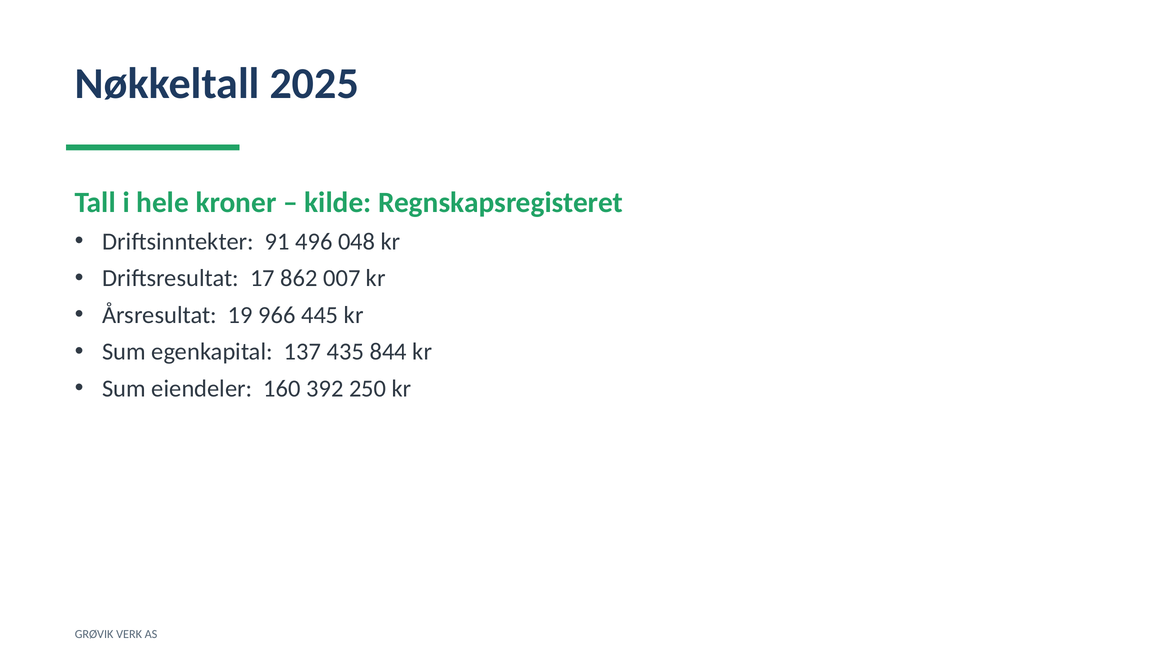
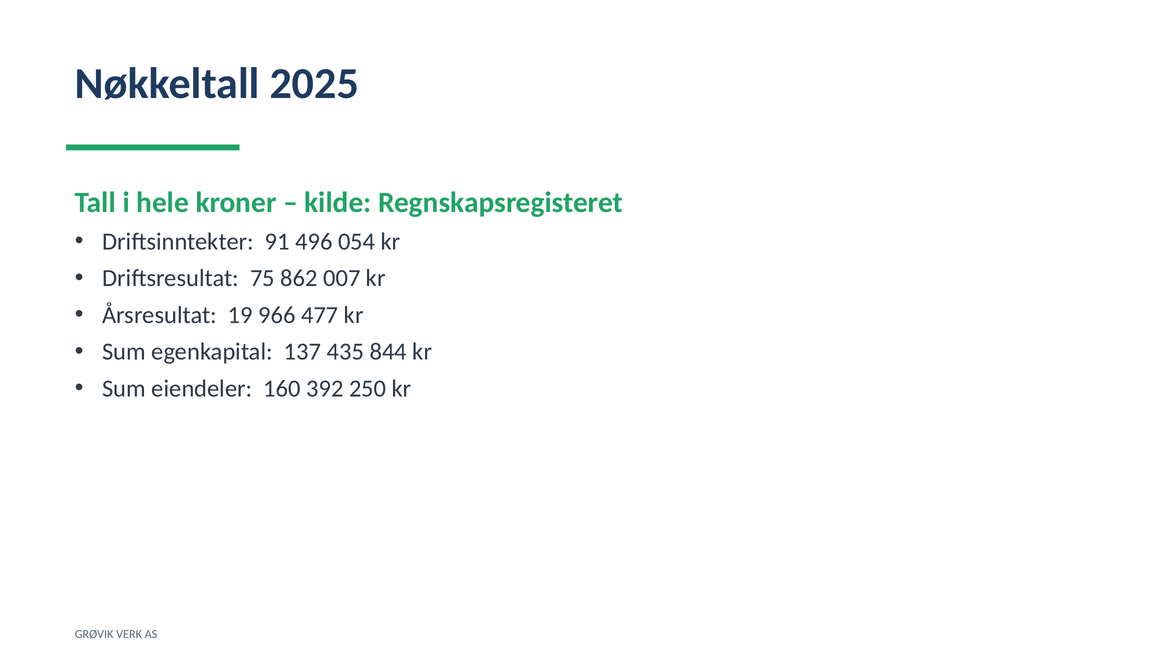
048: 048 -> 054 (357, 242)
17: 17 -> 75 (262, 278)
445: 445 -> 477 (320, 315)
